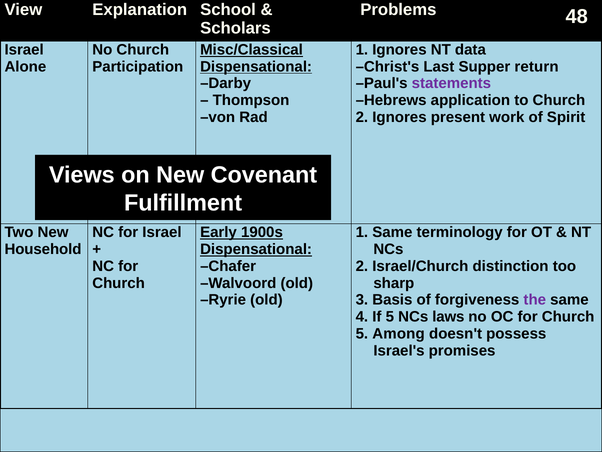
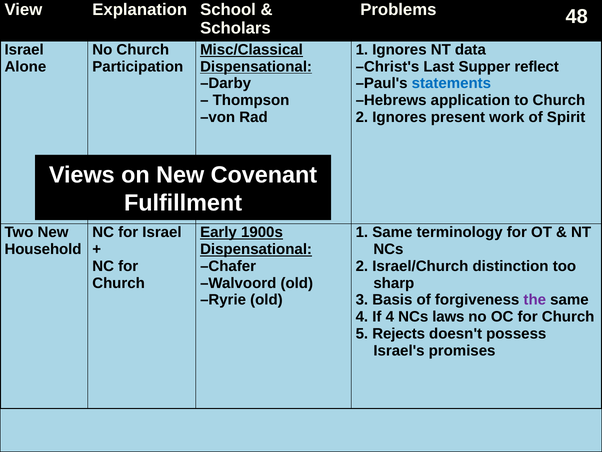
return: return -> reflect (537, 66)
statements colour: purple -> blue (451, 83)
If 5: 5 -> 4 (390, 316)
Among: Among -> Rejects (399, 333)
